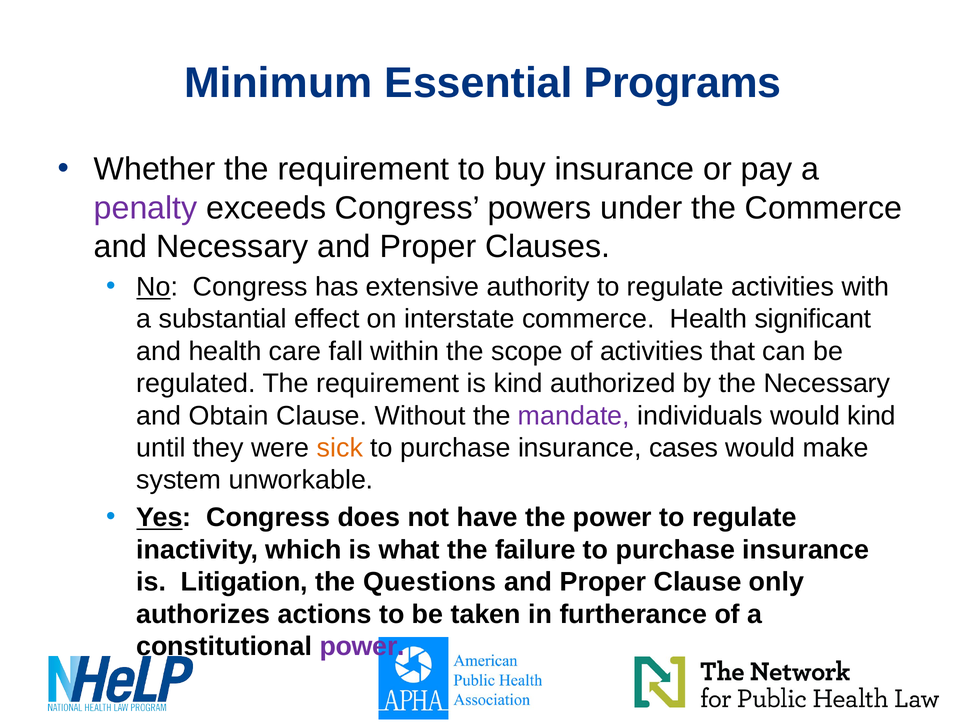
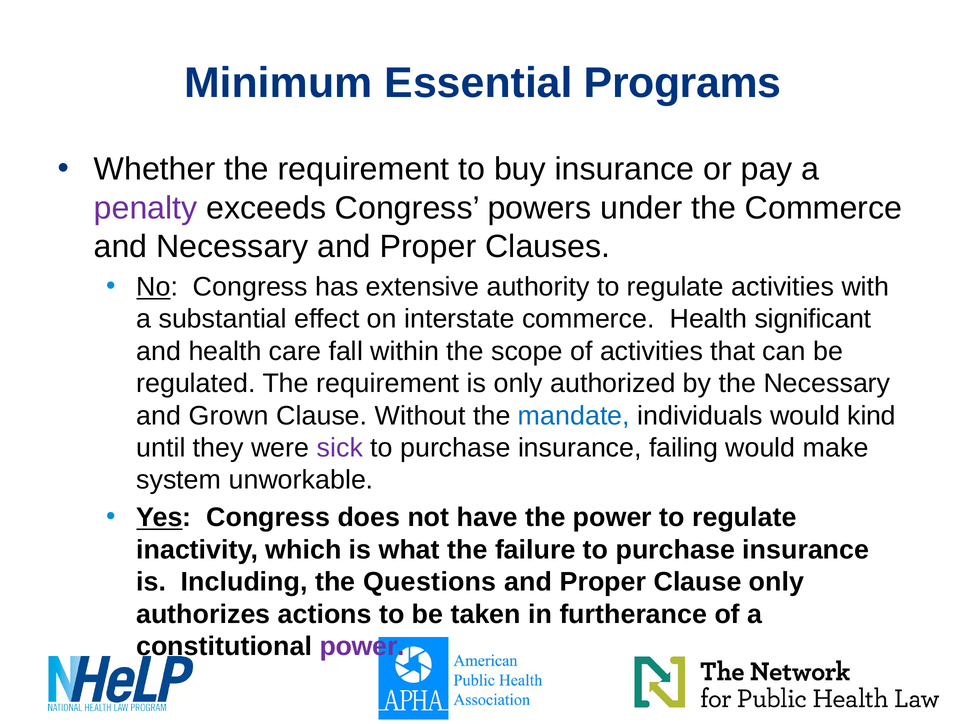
is kind: kind -> only (518, 383)
Obtain: Obtain -> Grown (229, 416)
mandate colour: purple -> blue (574, 416)
sick colour: orange -> purple (340, 448)
cases: cases -> failing (684, 448)
Litigation: Litigation -> Including (244, 582)
